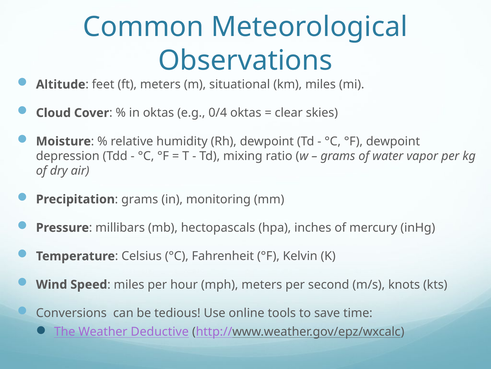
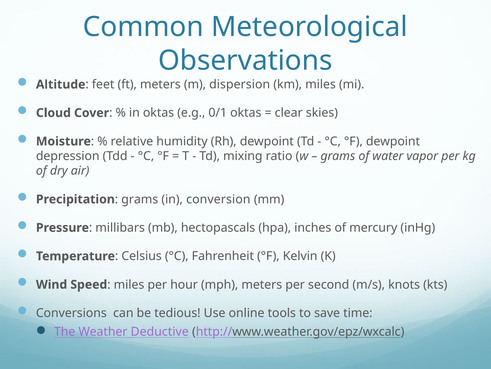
situational: situational -> dispersion (240, 84)
0/4: 0/4 -> 0/1 (218, 113)
monitoring: monitoring -> conversion (218, 199)
